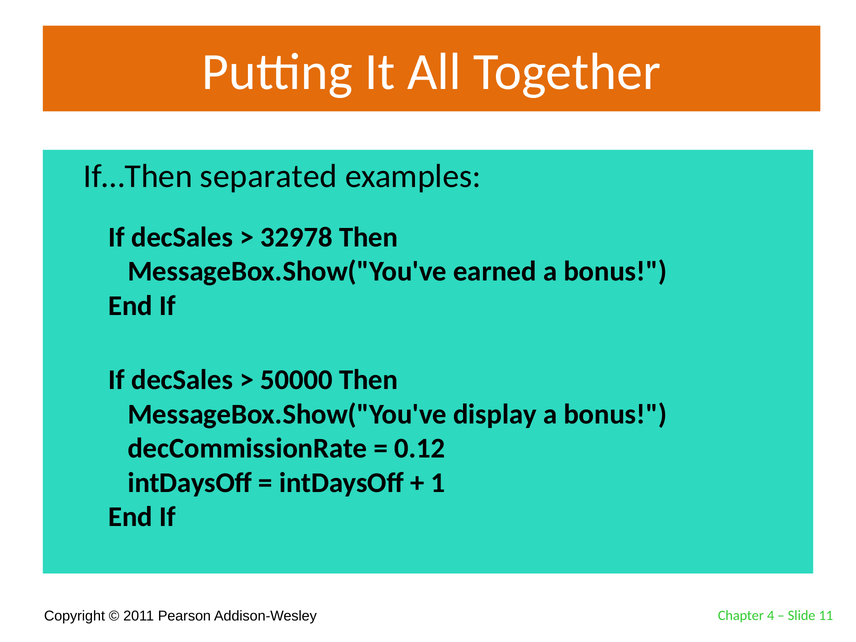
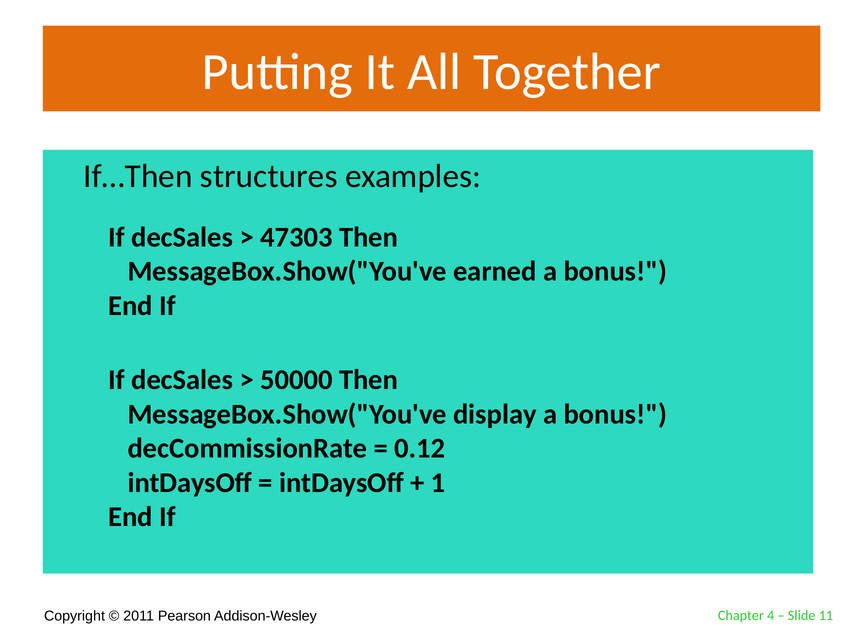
separated: separated -> structures (269, 176)
32978: 32978 -> 47303 (296, 237)
